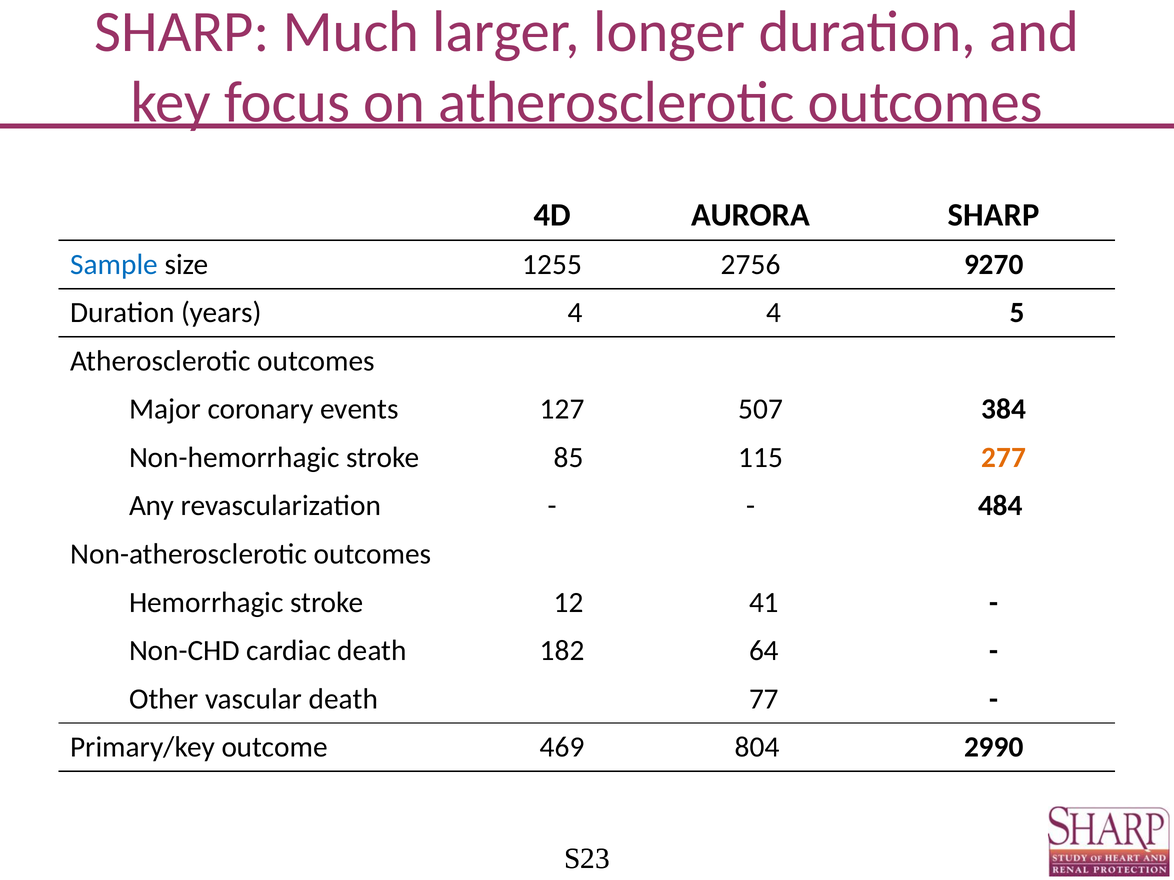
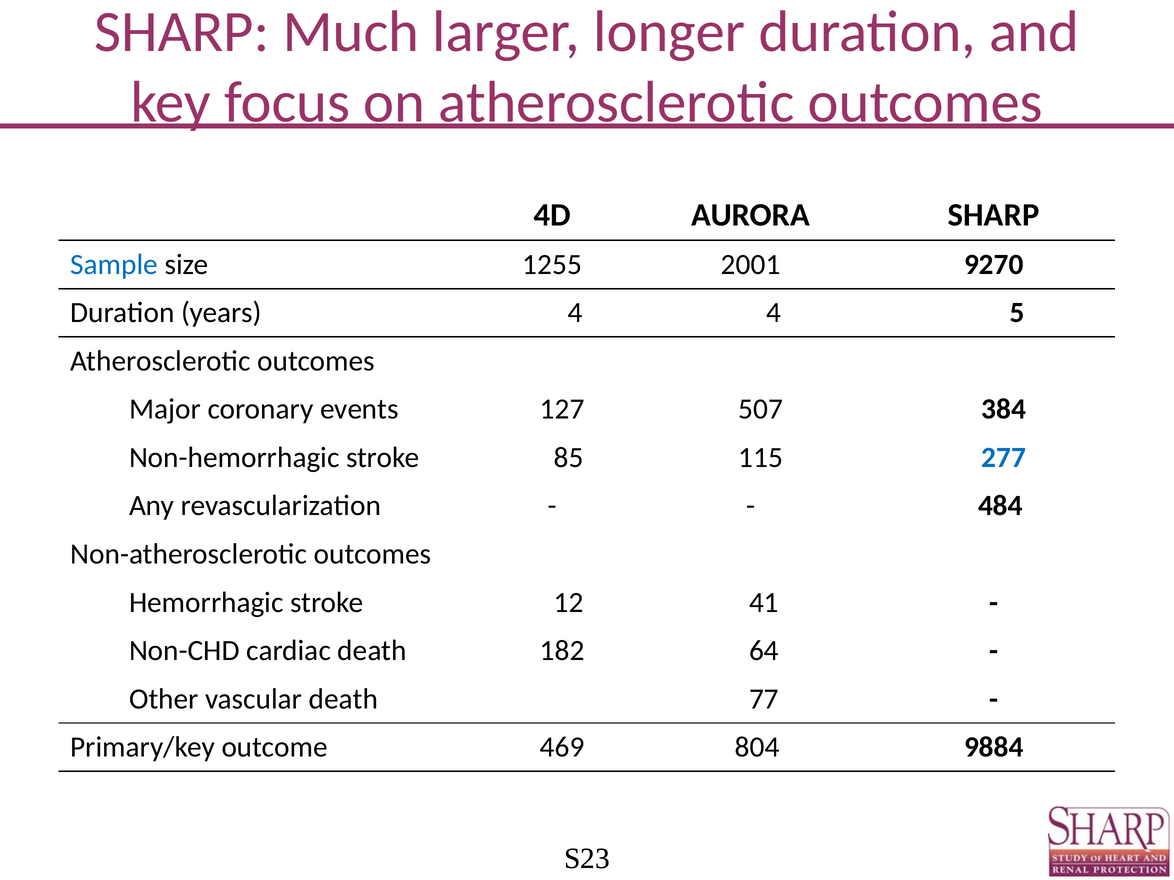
2756: 2756 -> 2001 (751, 265)
277 colour: orange -> blue (1004, 458)
2990: 2990 -> 9884 (994, 748)
